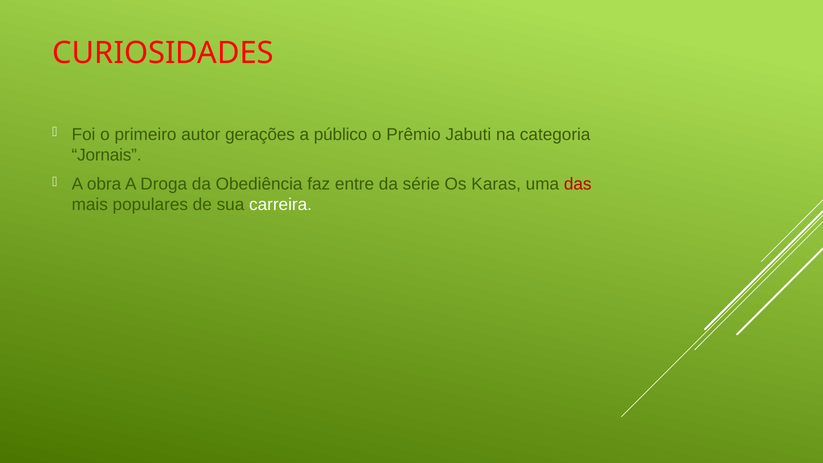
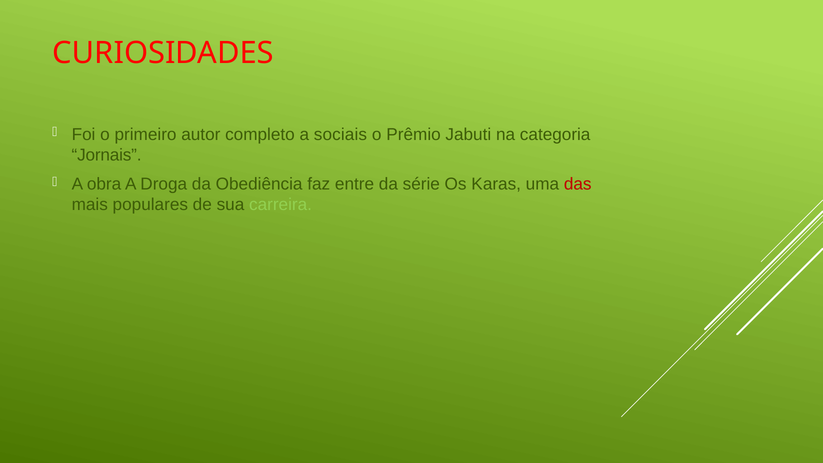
gerações: gerações -> completo (260, 134)
público: público -> sociais (340, 134)
carreira colour: white -> light green (280, 205)
